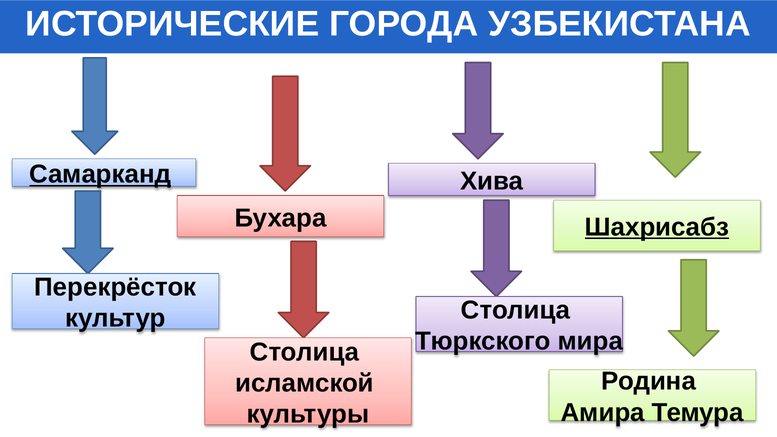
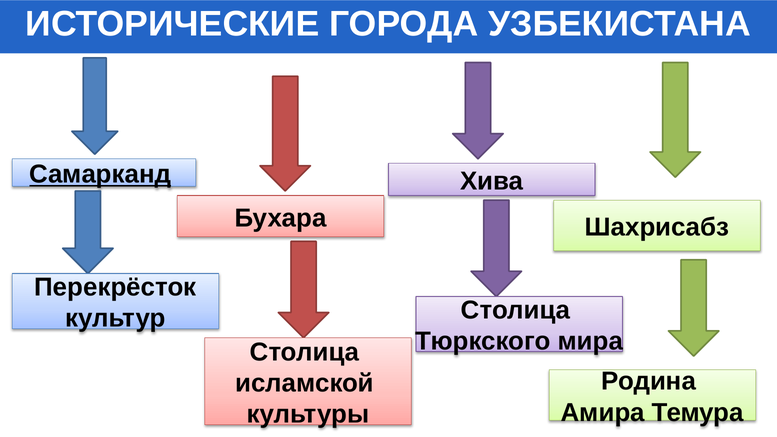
Шахрисабз underline: present -> none (657, 227)
